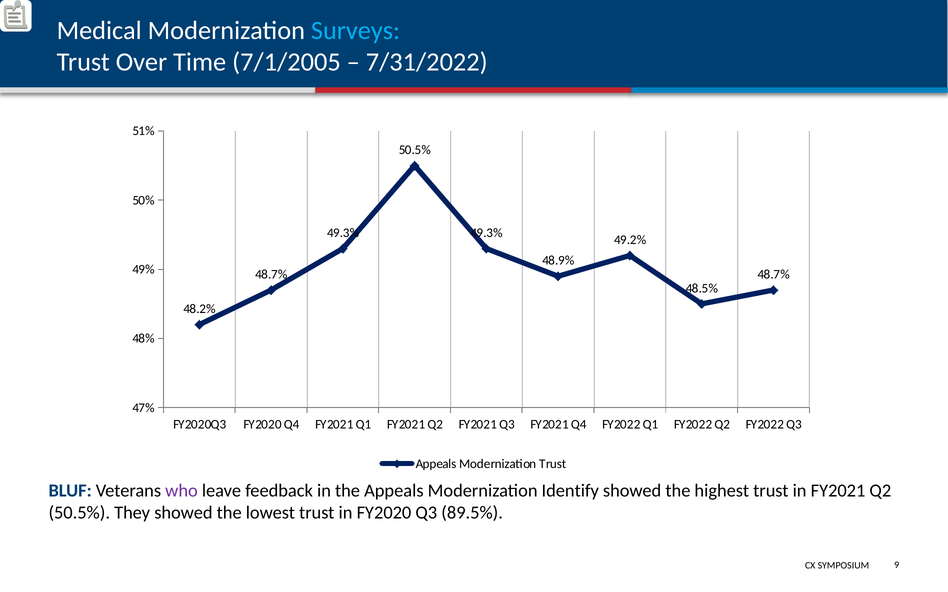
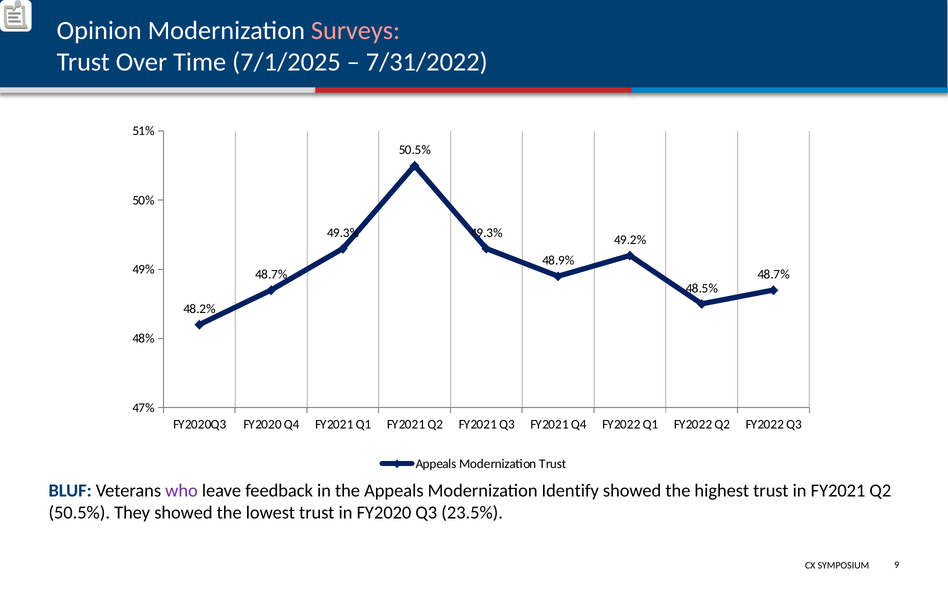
Medical: Medical -> Opinion (99, 31)
Surveys colour: light blue -> pink (356, 31)
7/1/2005: 7/1/2005 -> 7/1/2025 (286, 62)
89.5%: 89.5% -> 23.5% (472, 513)
